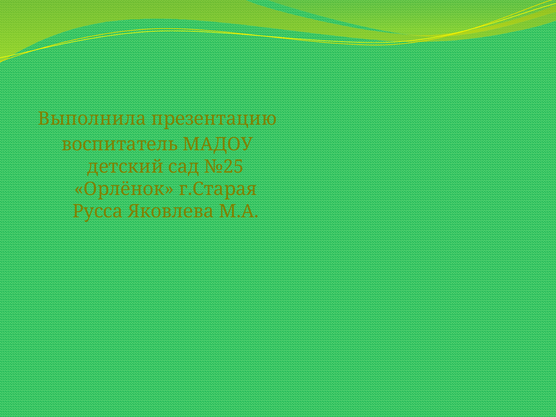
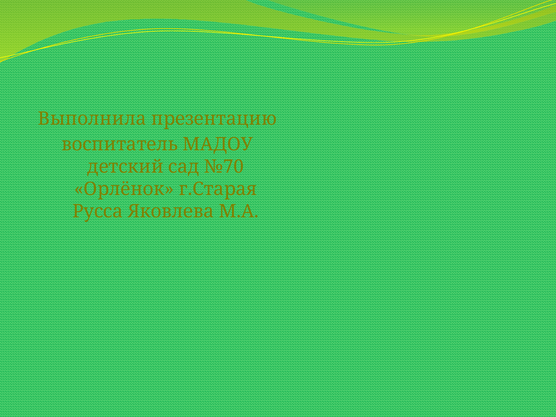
№25: №25 -> №70 (224, 167)
